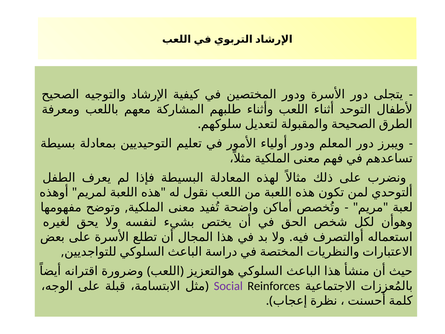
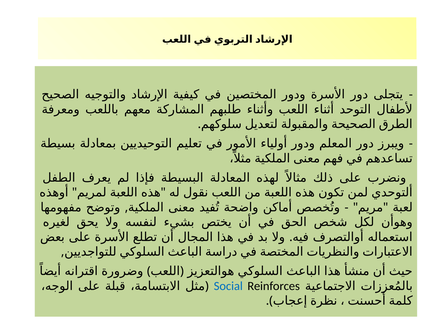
Social colour: purple -> blue (228, 286)
